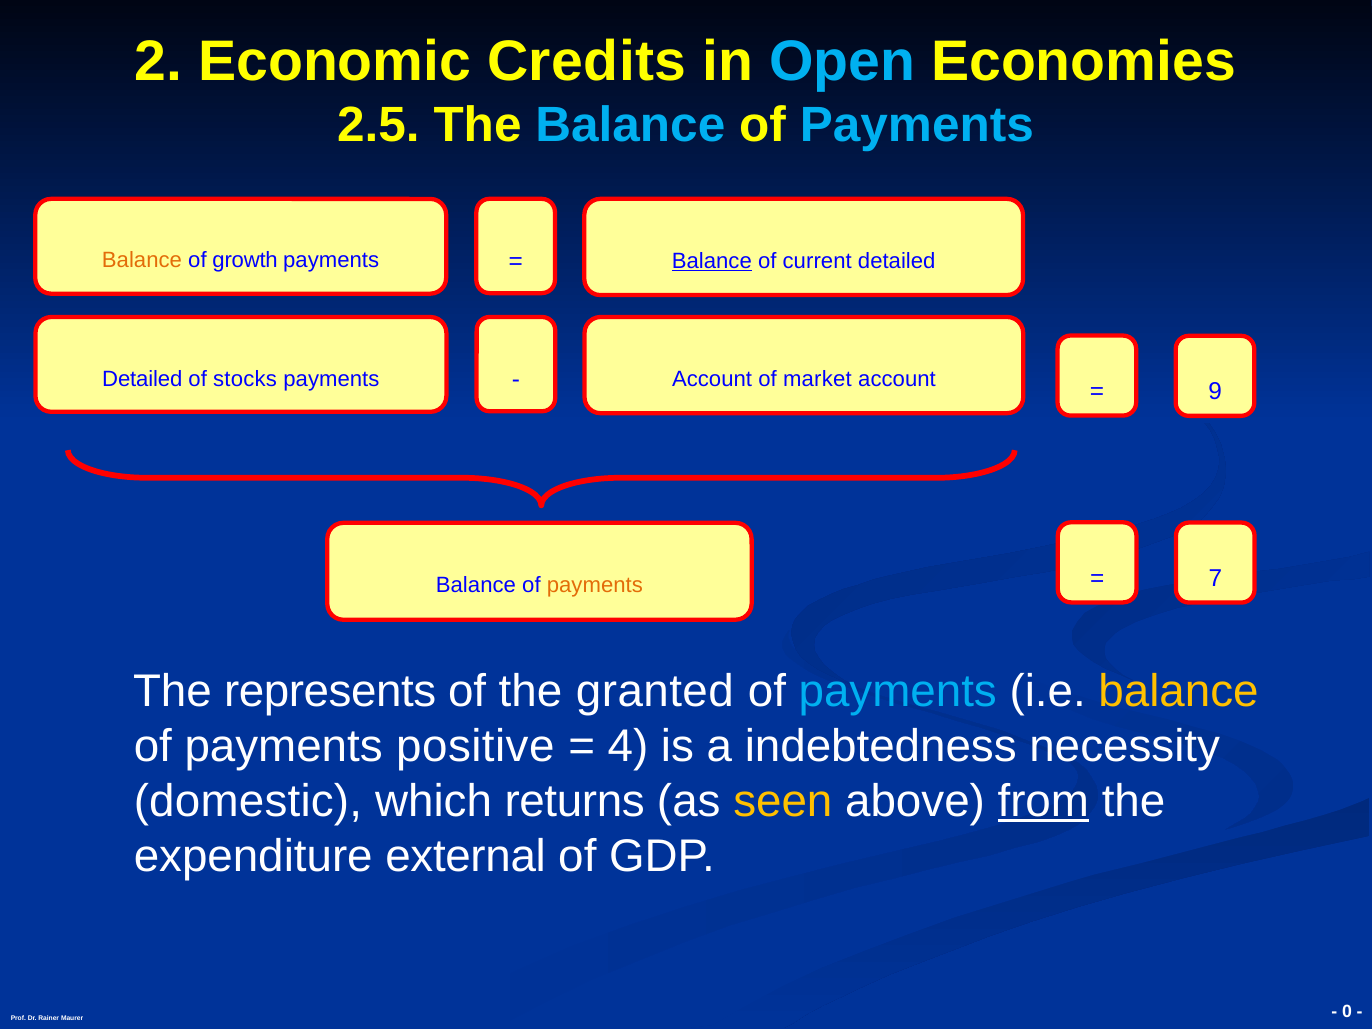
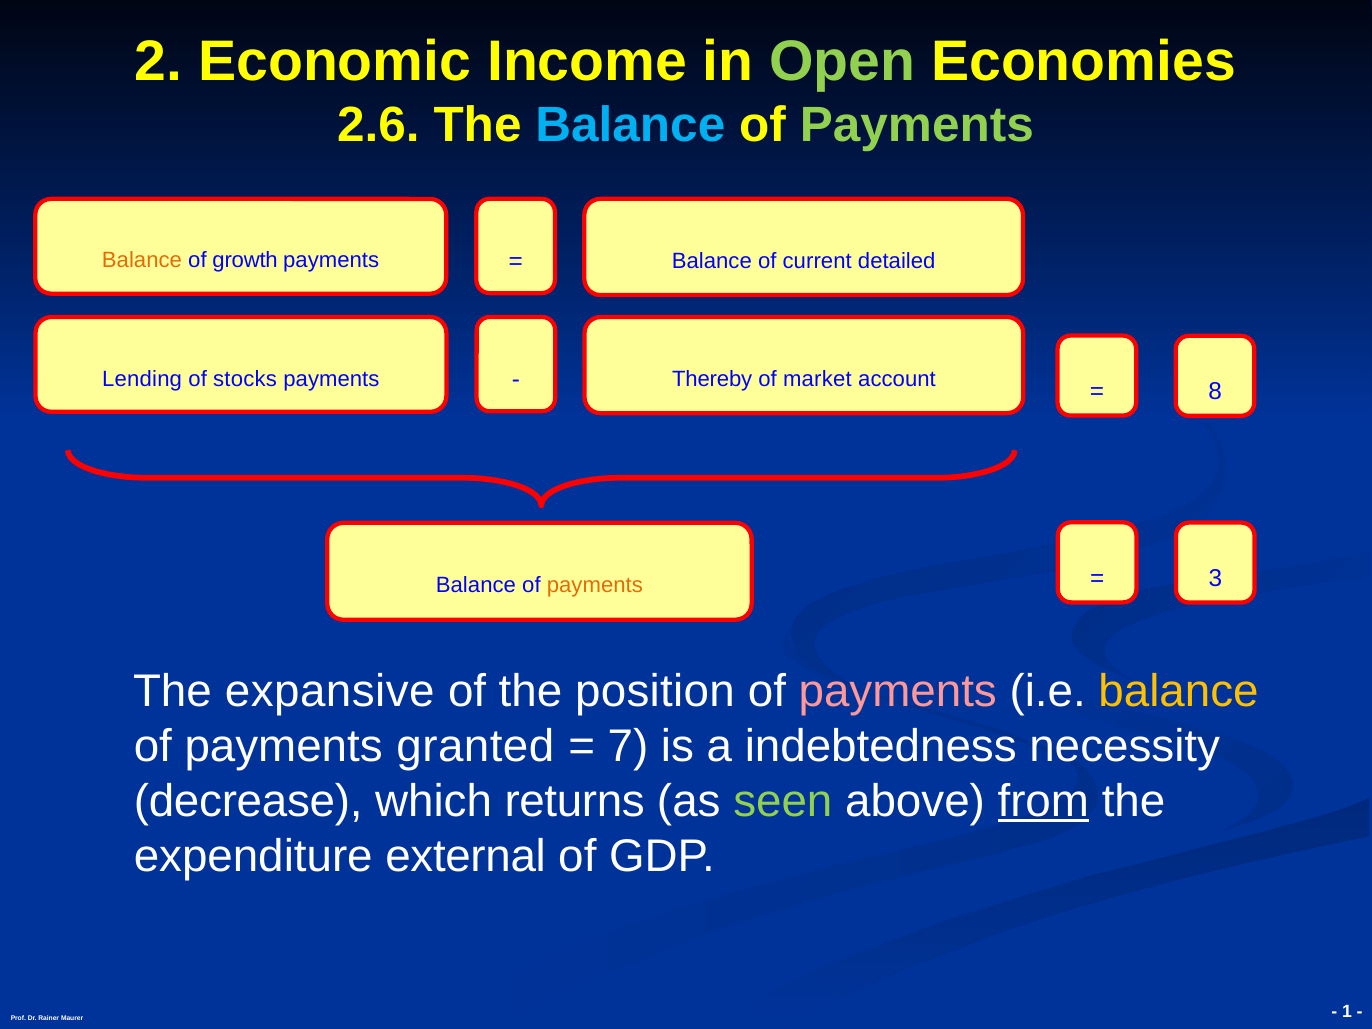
Credits: Credits -> Income (587, 62)
Open colour: light blue -> light green (842, 62)
2.5: 2.5 -> 2.6 (378, 125)
Payments colour: light blue -> light green (917, 125)
Balance underline: present -> none (712, 261)
Detailed: Detailed -> Lending (142, 379)
payments Account: Account -> Thereby (712, 379)
9: 9 -> 8 (1215, 392)
7: 7 -> 3 (1215, 578)
represents: represents -> expansive (330, 691)
granted: granted -> position (655, 691)
payments colour: light blue -> pink (898, 691)
positive: positive -> granted (475, 746)
4: 4 -> 7 (628, 746)
domestic: domestic -> decrease (248, 801)
seen colour: yellow -> light green (783, 801)
0: 0 -> 1 (1347, 1012)
